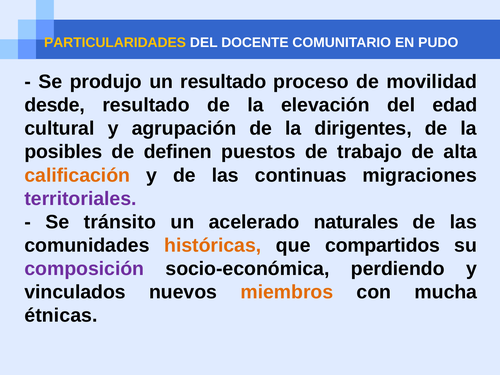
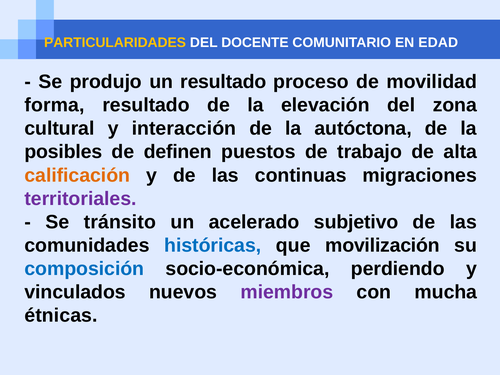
PUDO: PUDO -> EDAD (438, 42)
desde: desde -> forma (55, 105)
edad: edad -> zona (455, 105)
agrupación: agrupación -> interacción (184, 129)
dirigentes: dirigentes -> autóctona (363, 129)
naturales: naturales -> subjetivo (356, 222)
históricas colour: orange -> blue (213, 245)
compartidos: compartidos -> movilización (382, 245)
composición colour: purple -> blue (84, 269)
miembros colour: orange -> purple (287, 292)
